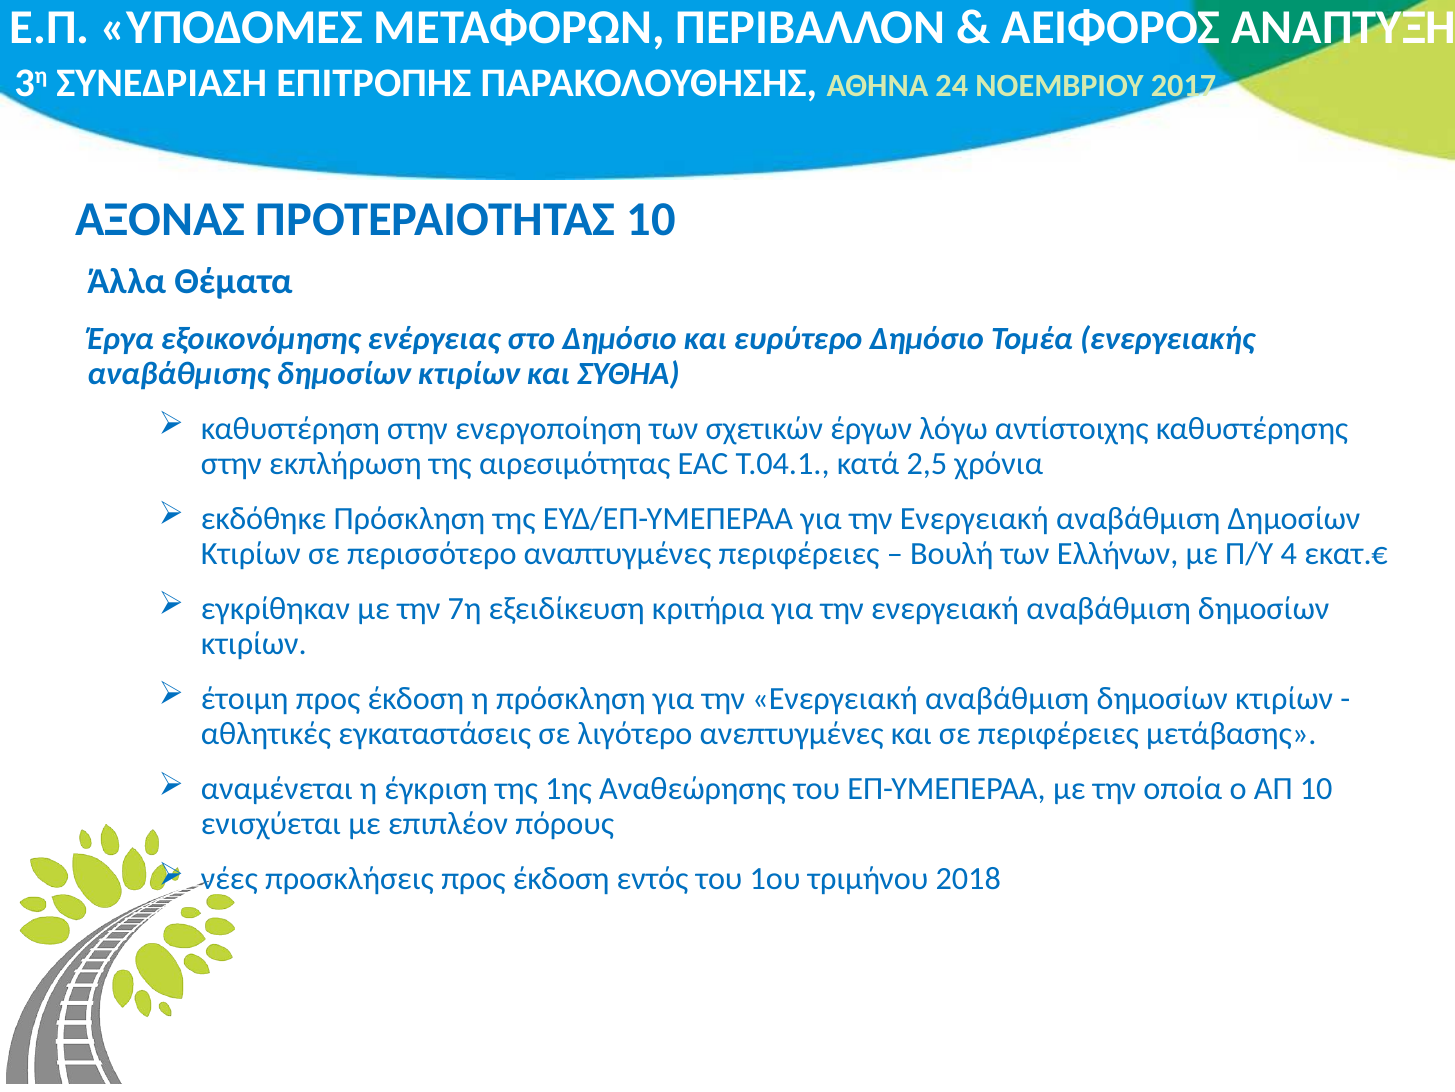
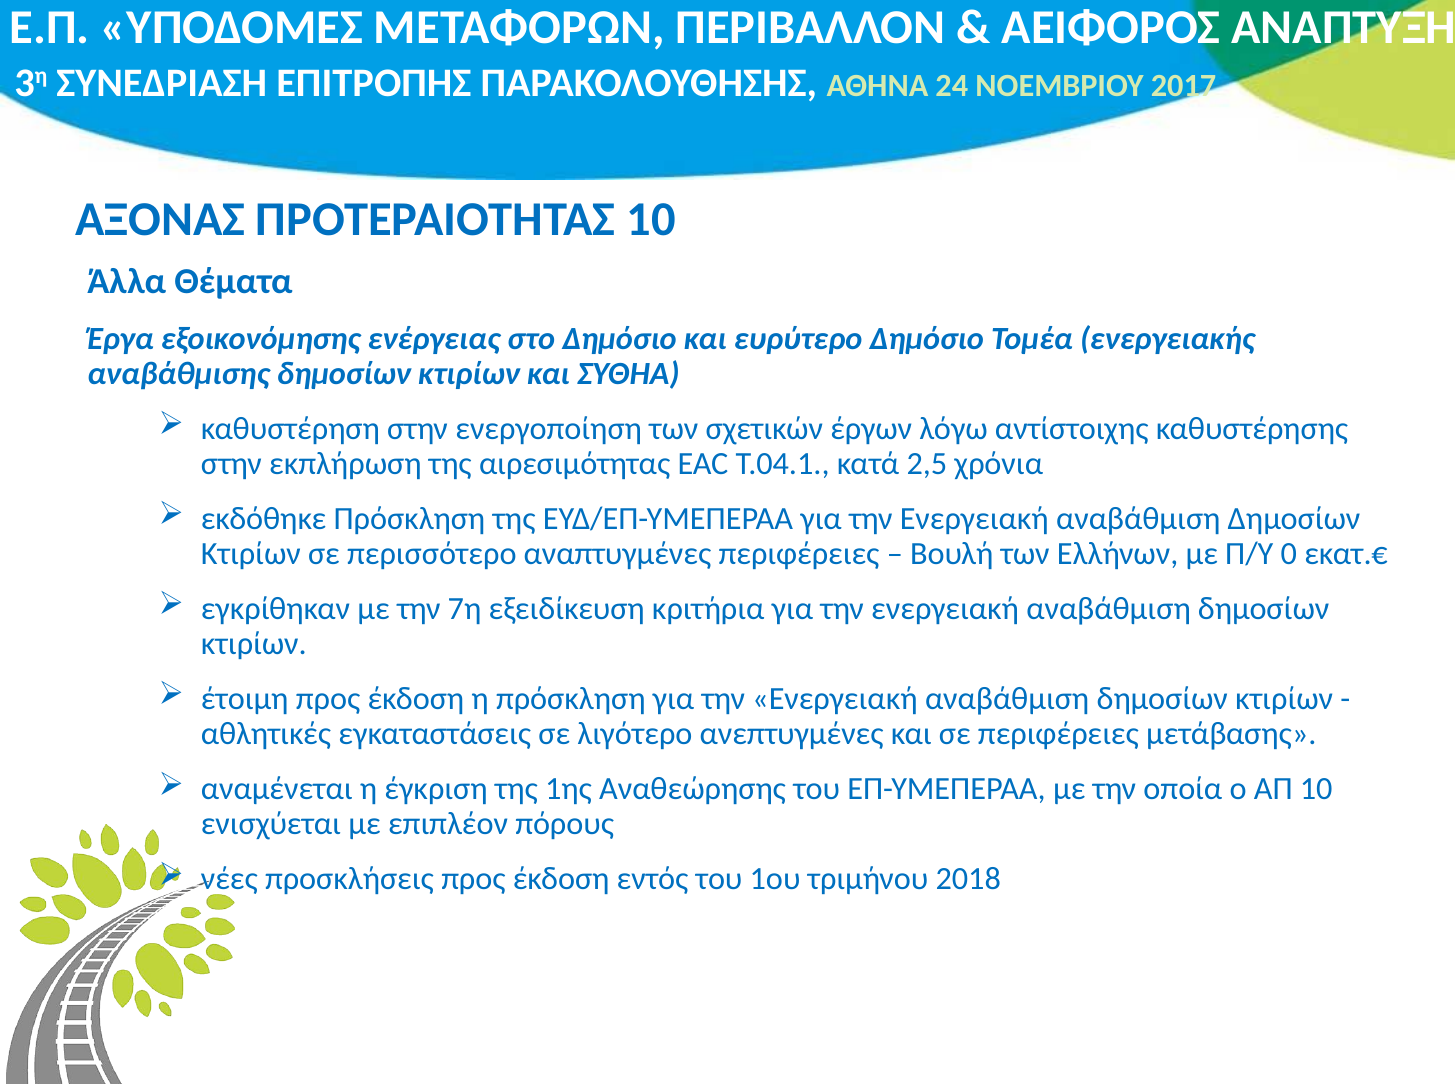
4: 4 -> 0 (1289, 554)
